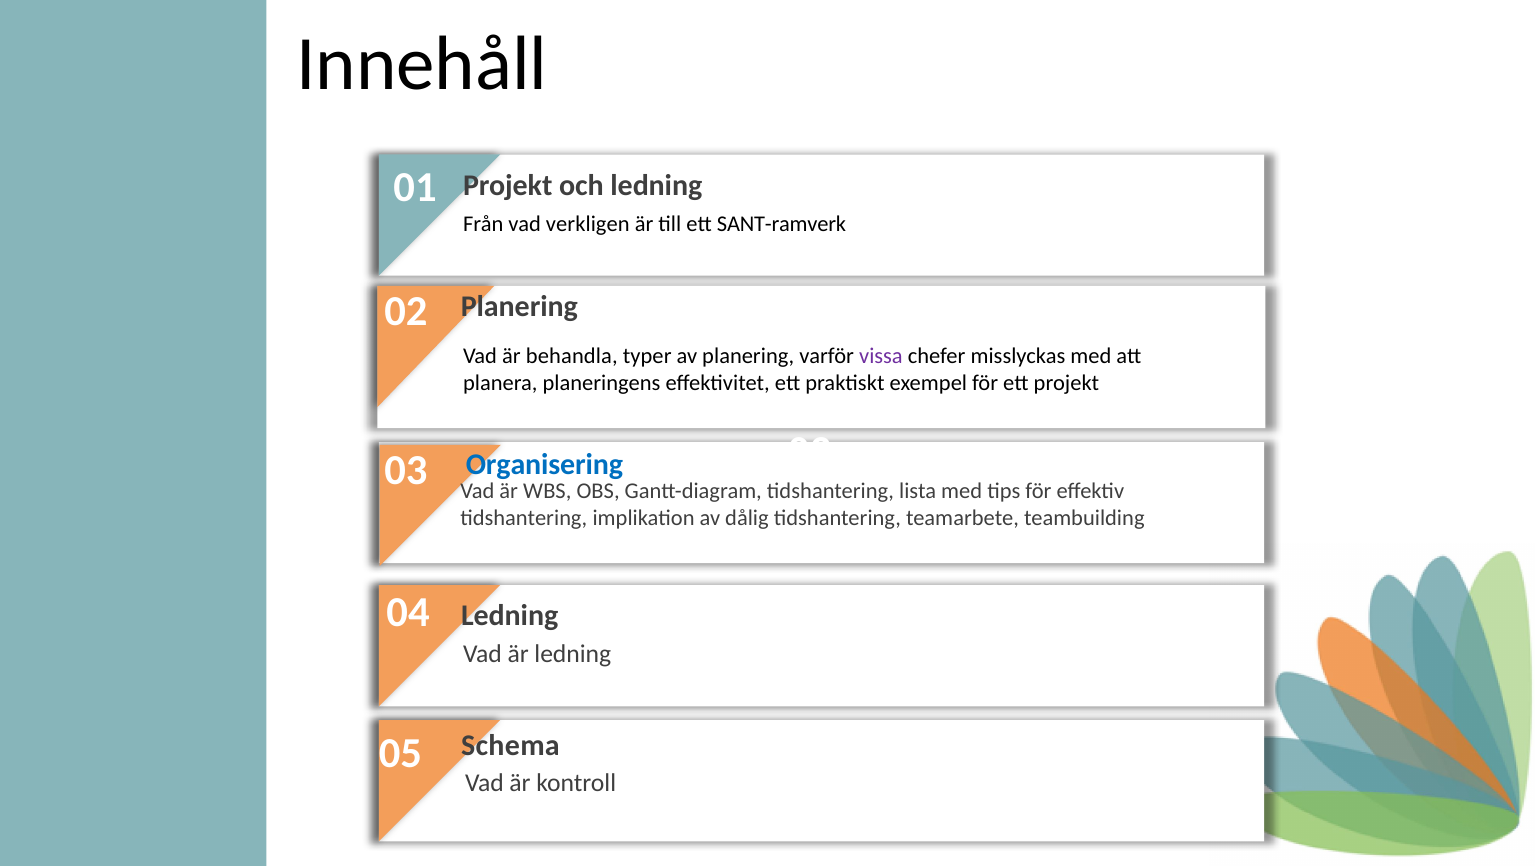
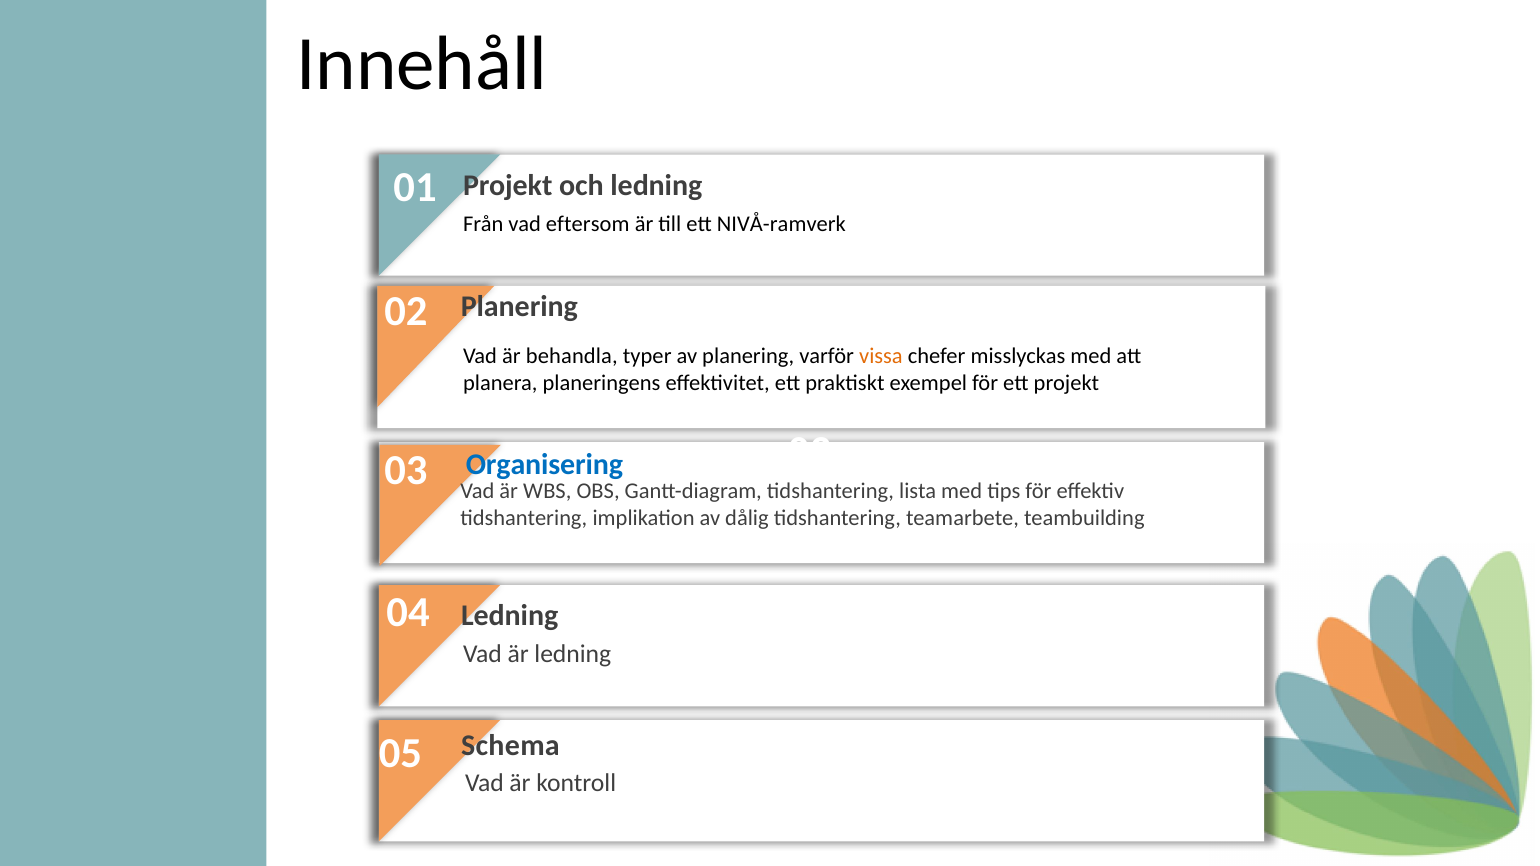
verkligen: verkligen -> eftersom (588, 224)
SANT-ramverk: SANT-ramverk -> NIVÅ-ramverk (781, 224)
vissa colour: purple -> orange (881, 356)
